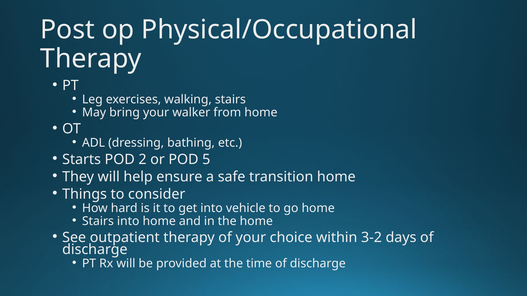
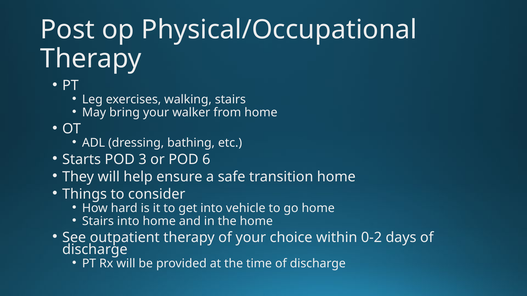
2: 2 -> 3 (142, 160)
5: 5 -> 6 (206, 160)
3-2: 3-2 -> 0-2 (371, 238)
